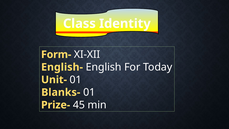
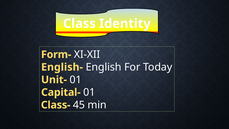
Blanks-: Blanks- -> Capital- (61, 92)
Prize-: Prize- -> Class- (56, 105)
